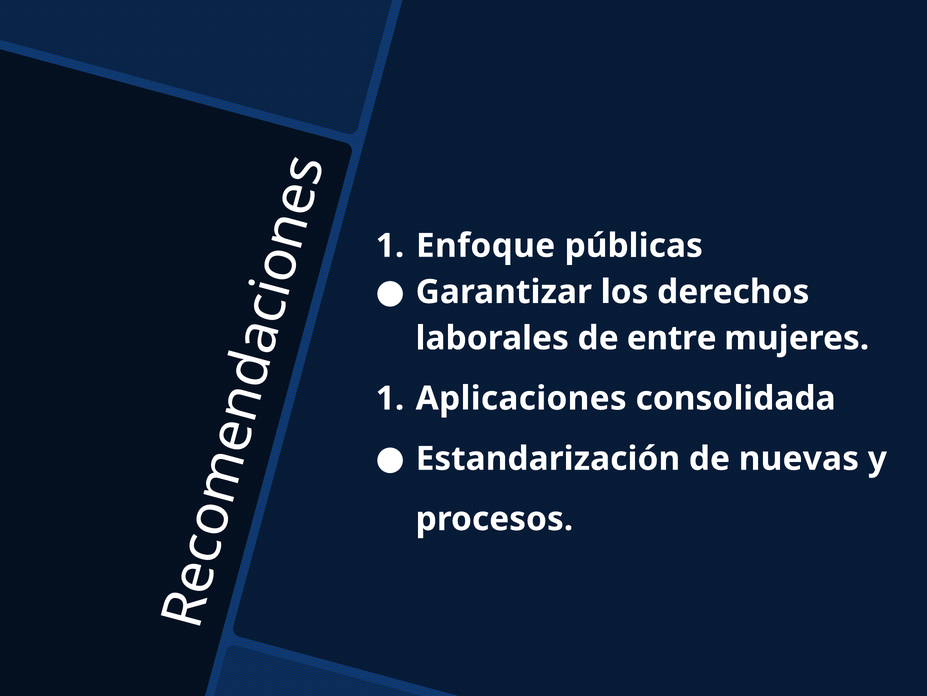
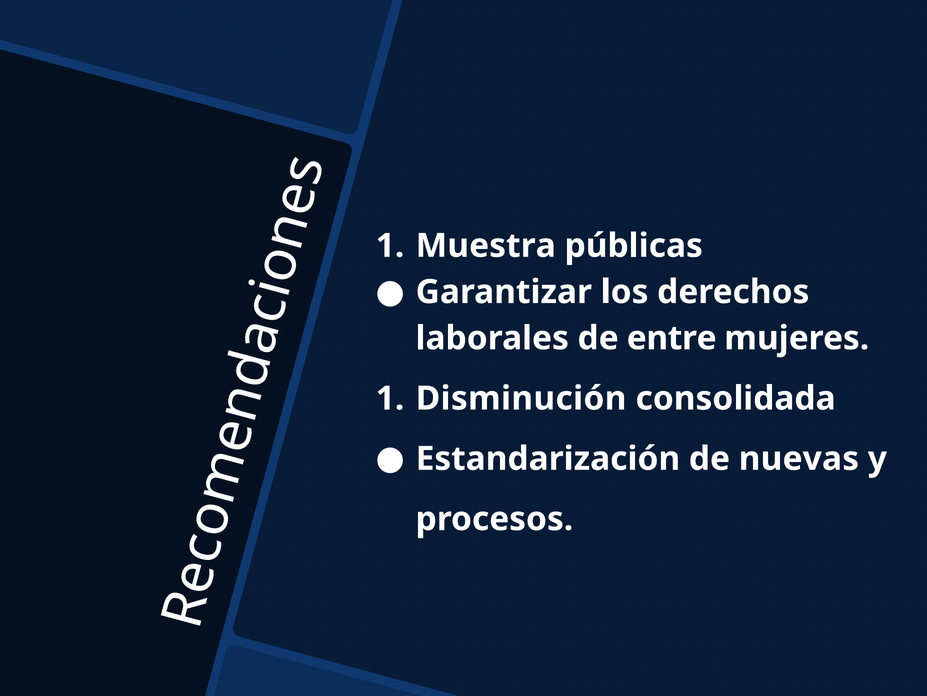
Enfoque: Enfoque -> Muestra (486, 246)
Aplicaciones: Aplicaciones -> Disminución (521, 398)
